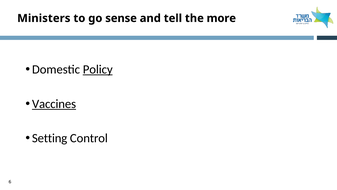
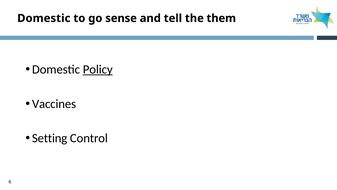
Ministers: Ministers -> Domestic (44, 18)
more: more -> them (221, 18)
Vaccines underline: present -> none (54, 104)
